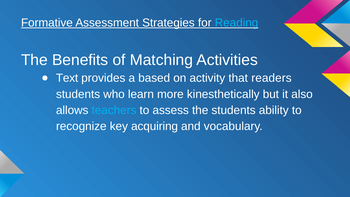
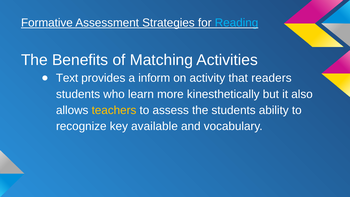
based: based -> inform (154, 78)
teachers colour: light blue -> yellow (114, 110)
acquiring: acquiring -> available (155, 126)
